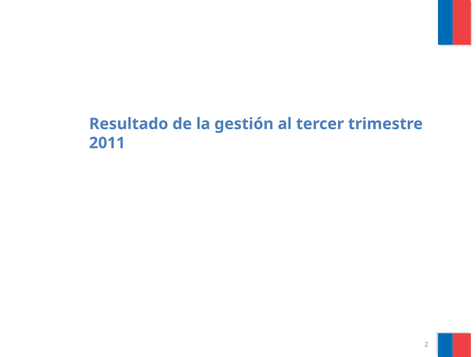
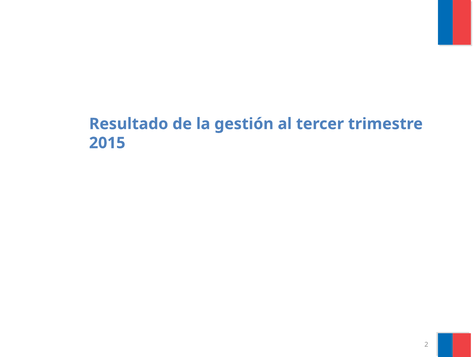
2011: 2011 -> 2015 (107, 143)
